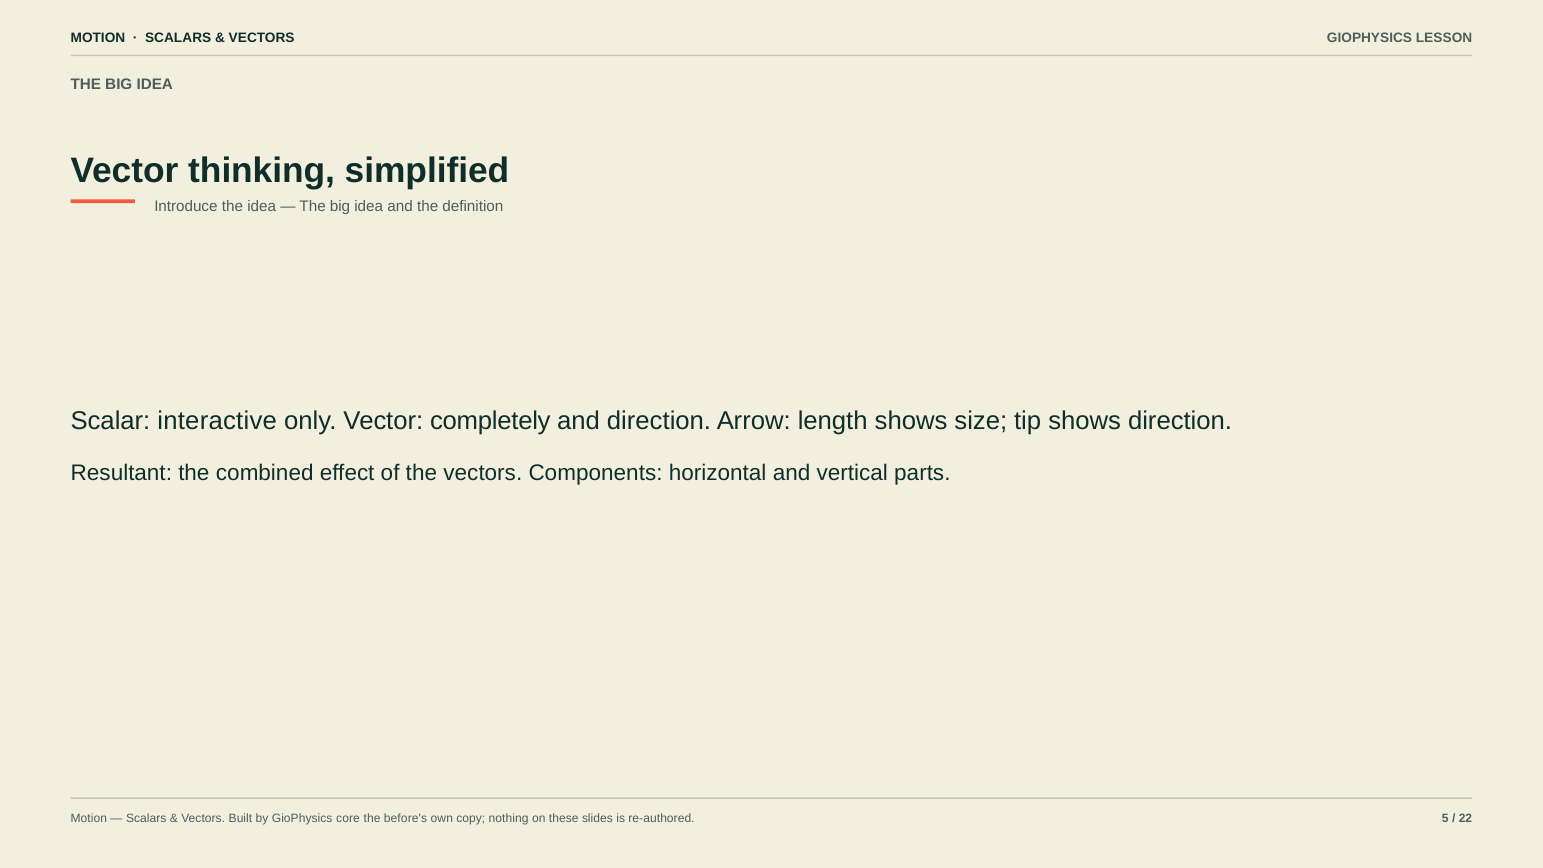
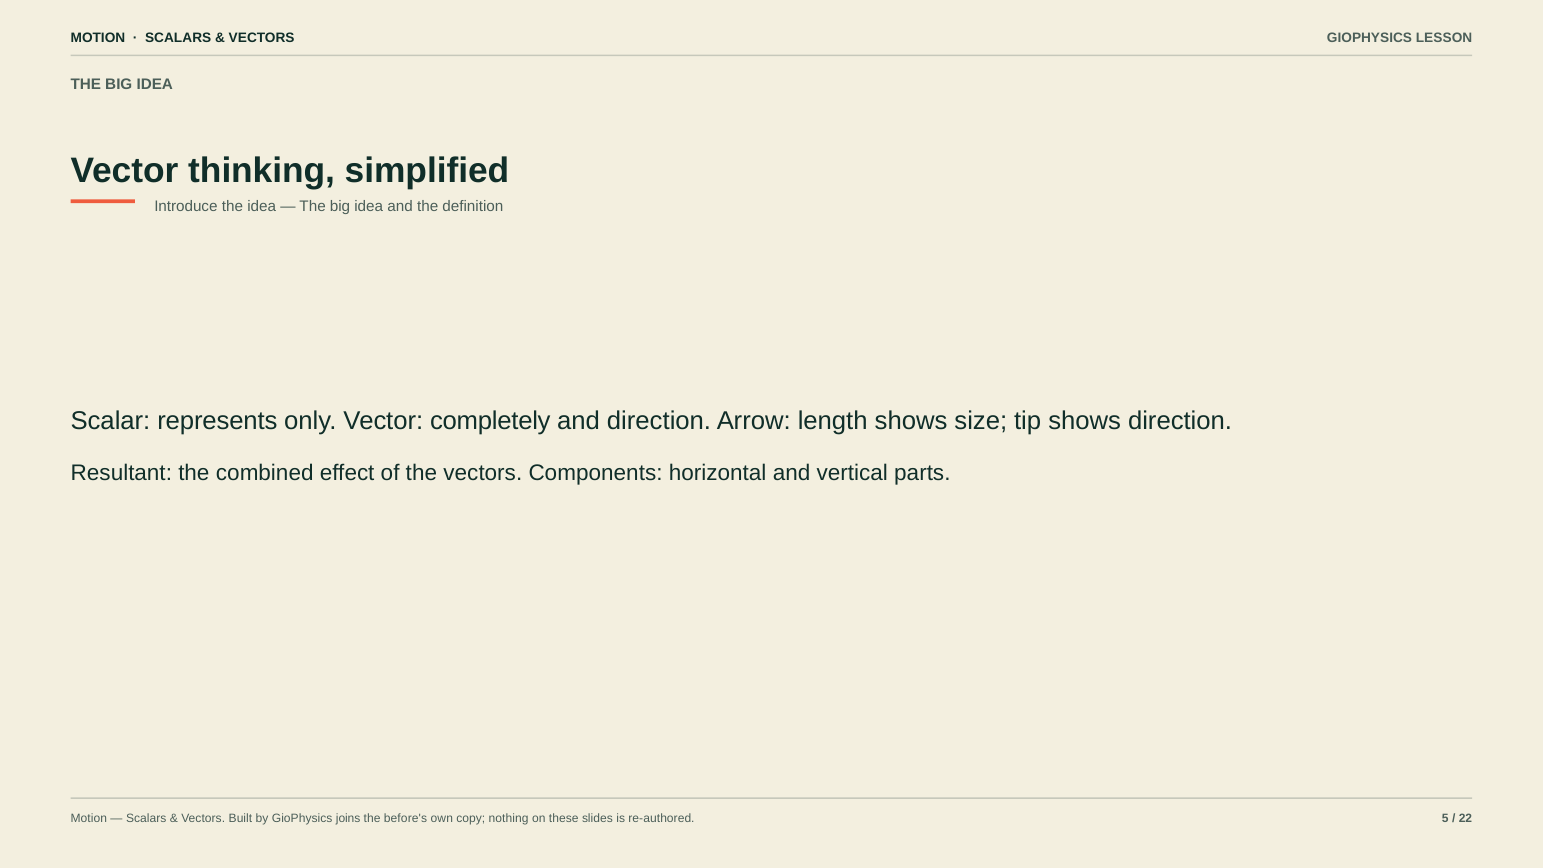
interactive: interactive -> represents (217, 421)
core: core -> joins (348, 818)
